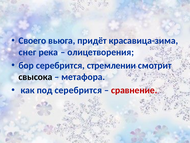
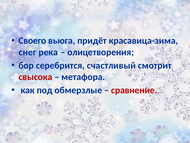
стремлении: стремлении -> счастливый (111, 65)
свысока colour: black -> red (35, 77)
под серебрится: серебрится -> обмерзлые (78, 90)
